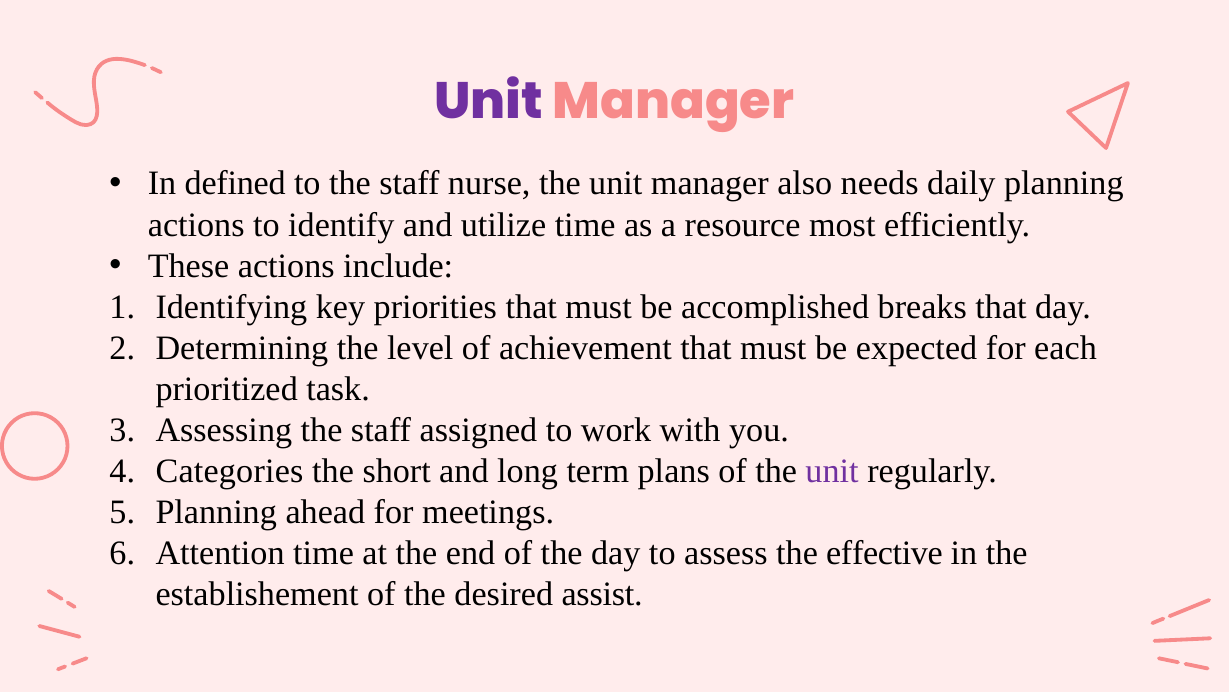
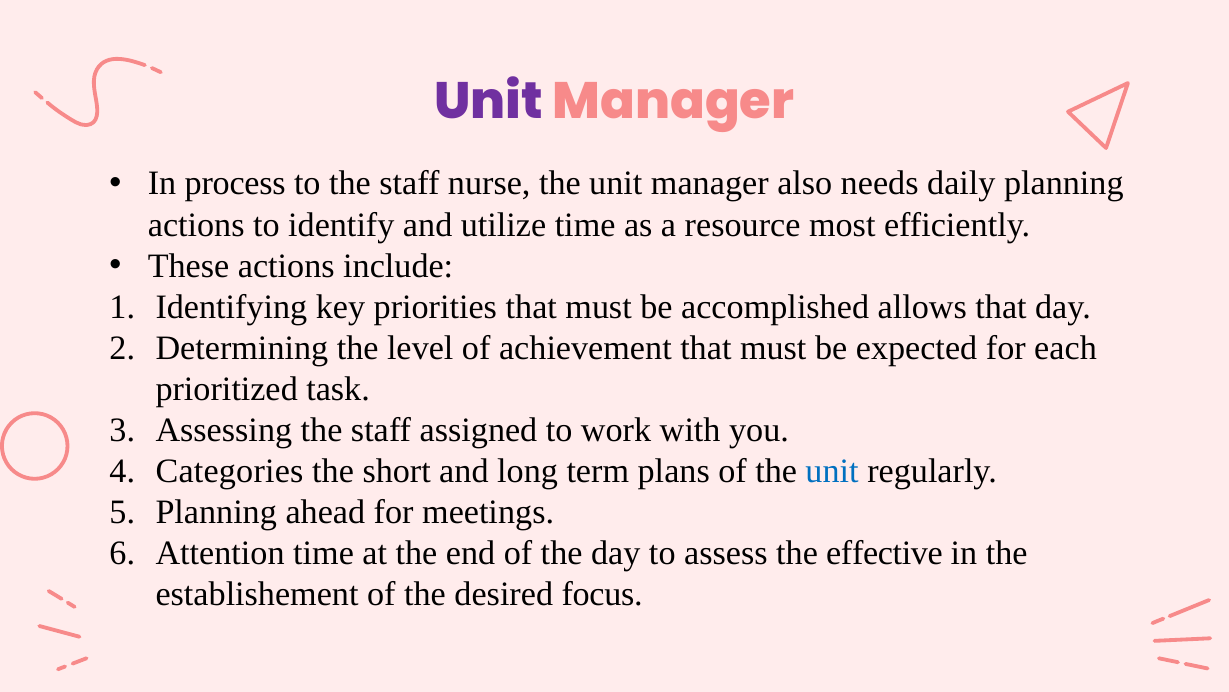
defined: defined -> process (235, 184)
breaks: breaks -> allows (922, 306)
unit colour: purple -> blue (832, 470)
assist: assist -> focus (602, 593)
